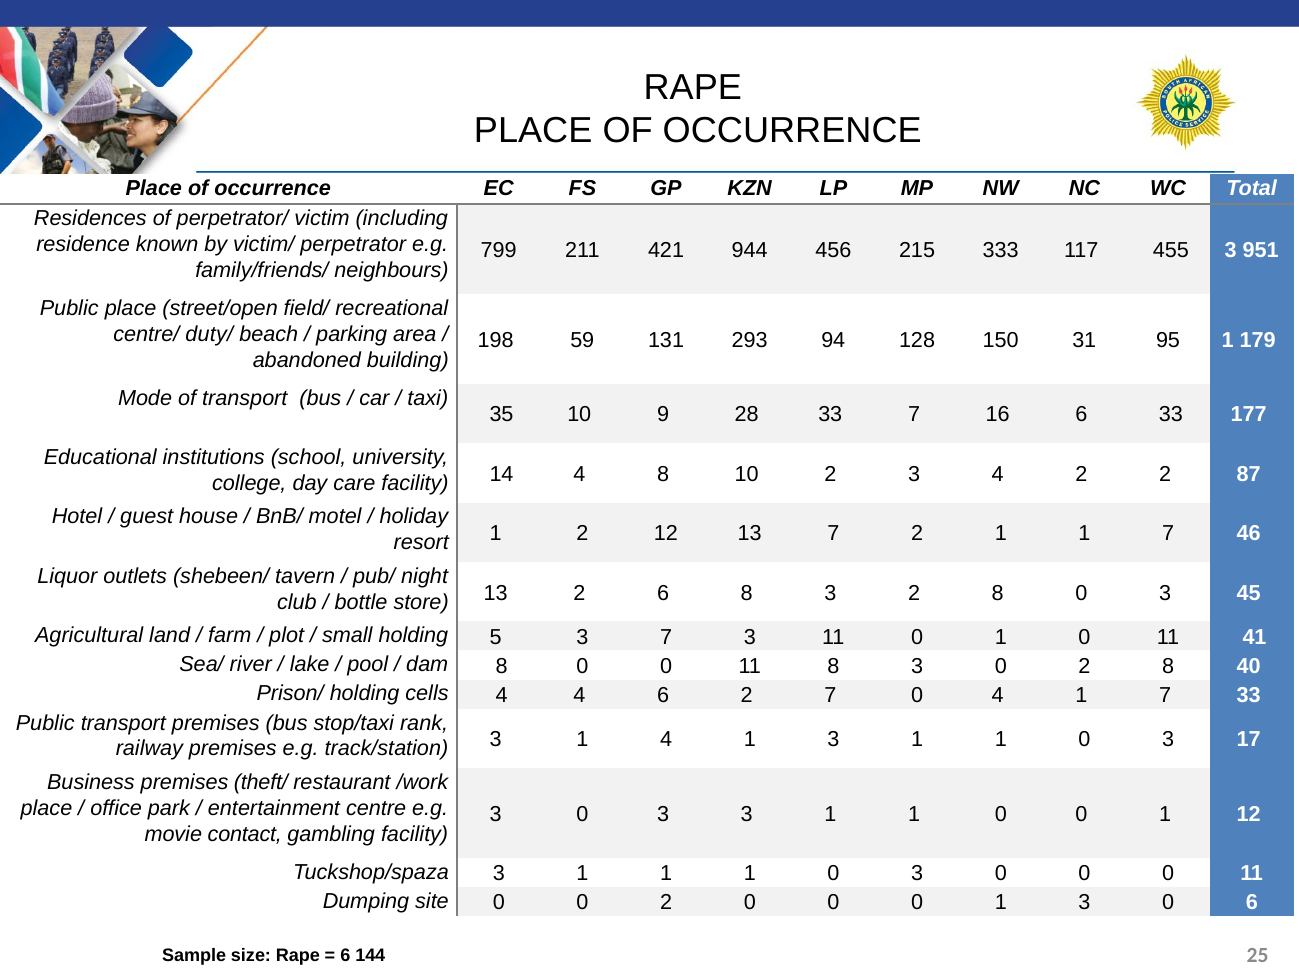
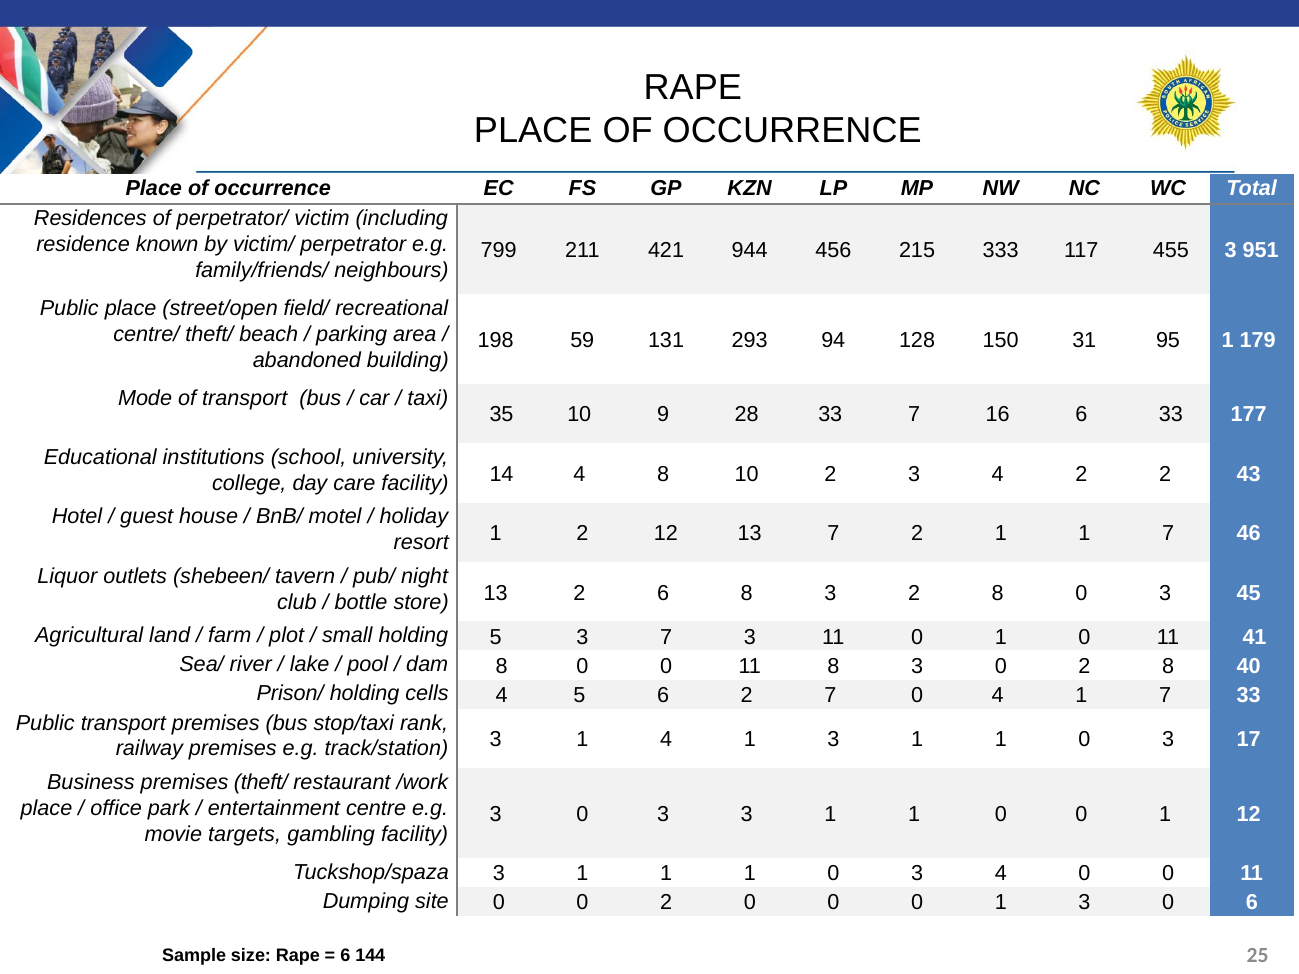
centre/ duty/: duty/ -> theft/ (209, 334)
87: 87 -> 43 (1249, 474)
4 4: 4 -> 5 (579, 696)
contact: contact -> targets (245, 834)
0 3 0: 0 -> 4 (1001, 874)
